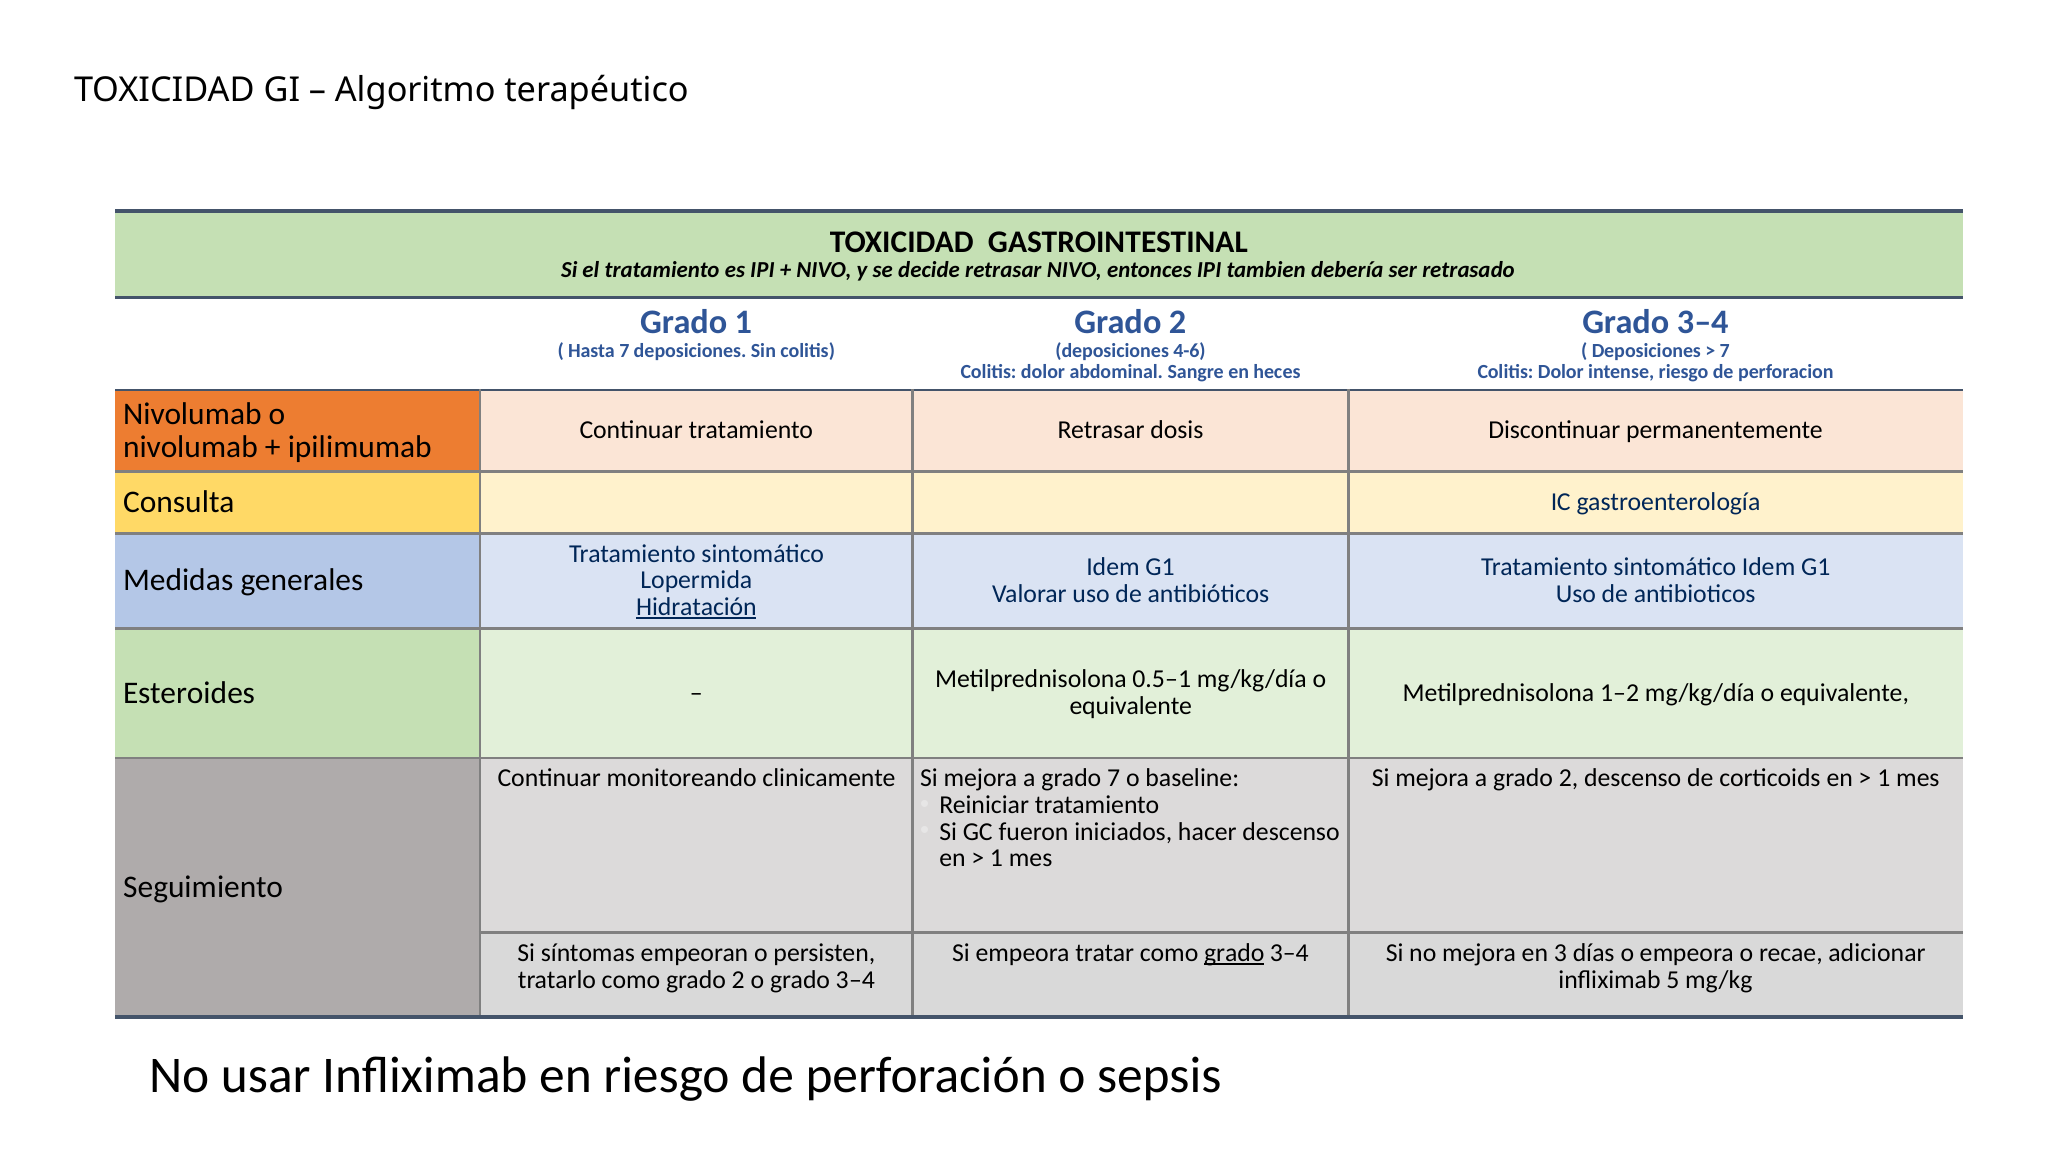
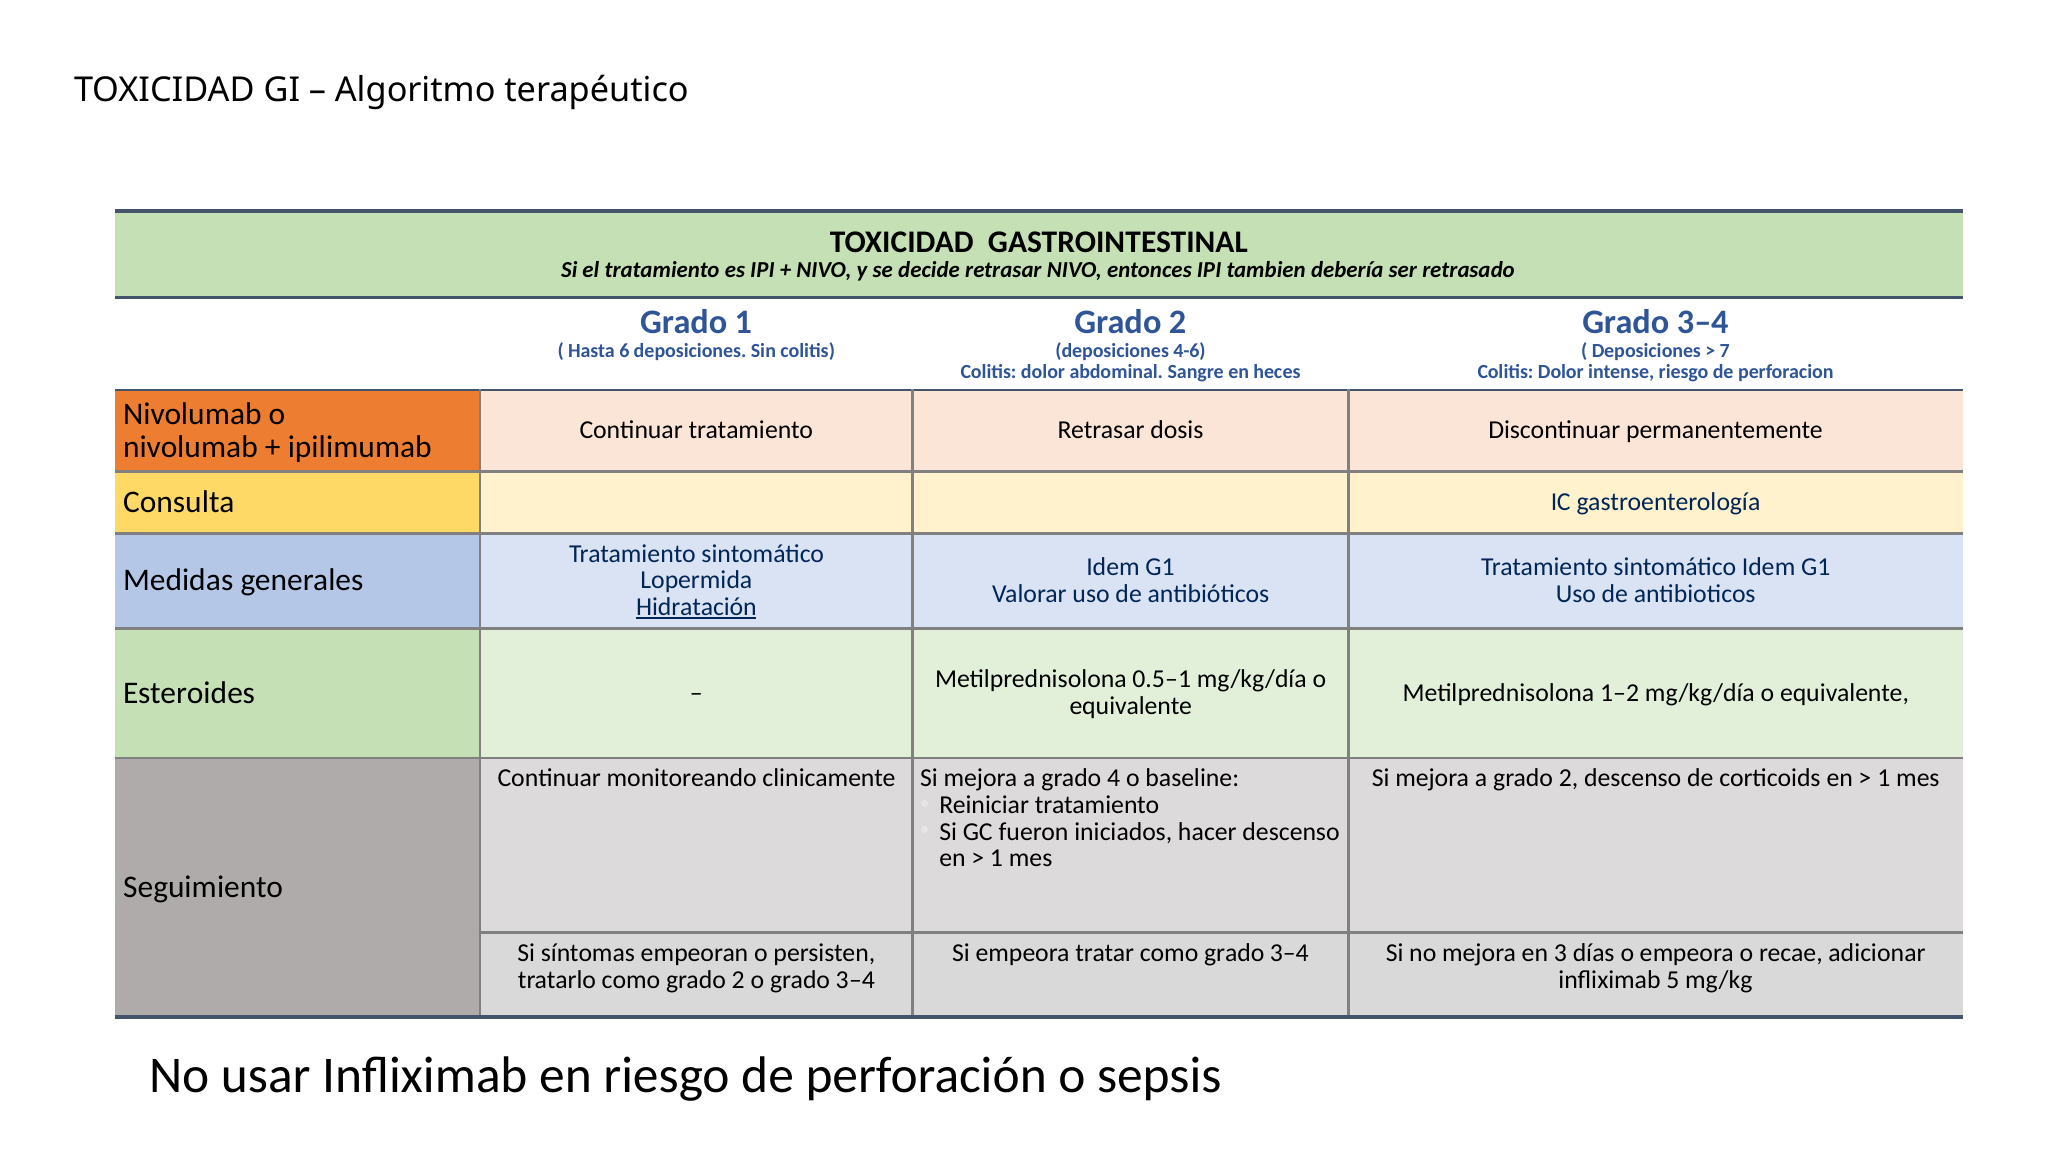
Hasta 7: 7 -> 6 (624, 351)
grado 7: 7 -> 4 (1114, 778)
grado underline: present -> none (1234, 953)
